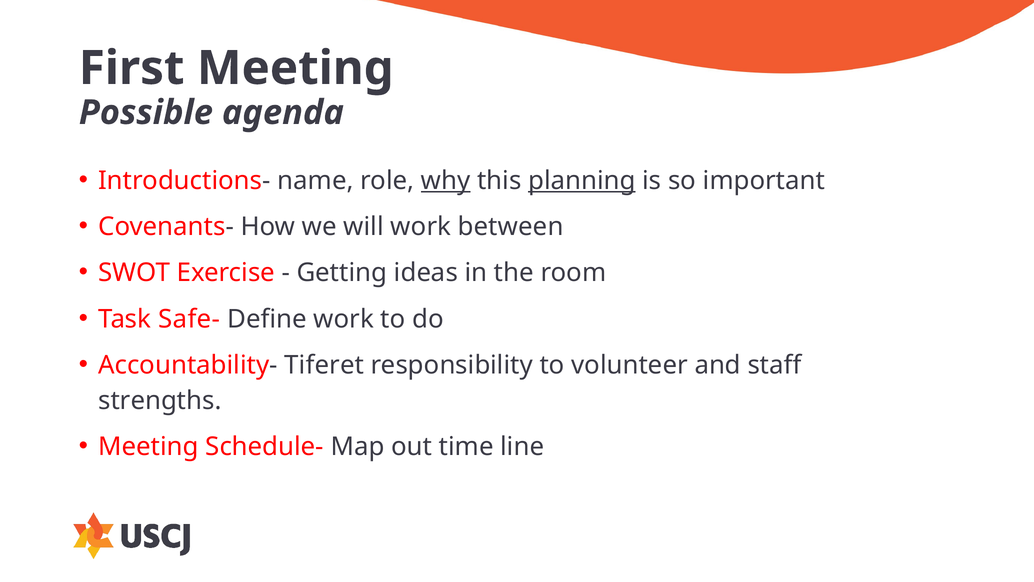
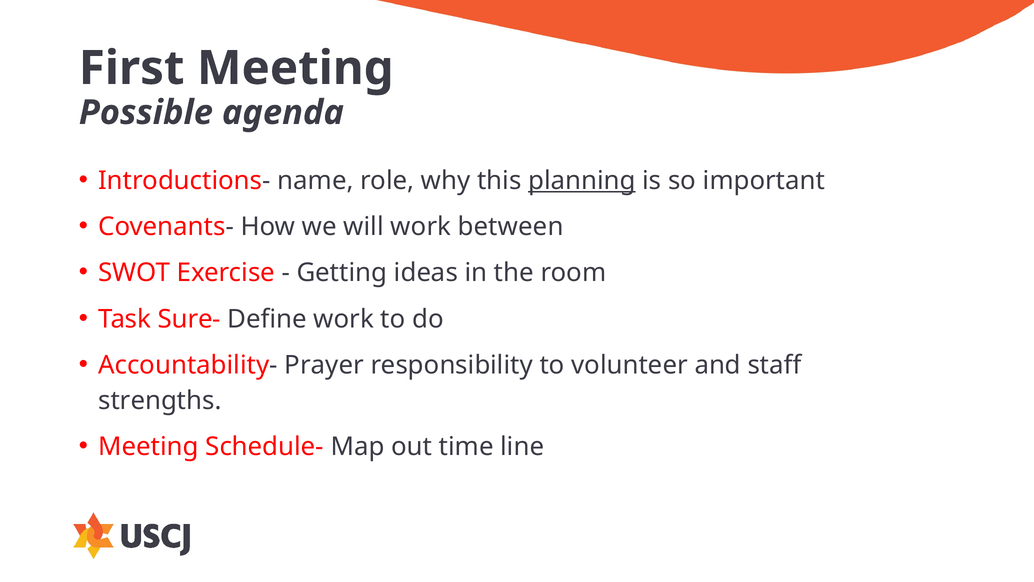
why underline: present -> none (446, 180)
Safe-: Safe- -> Sure- (189, 319)
Tiferet: Tiferet -> Prayer (324, 365)
